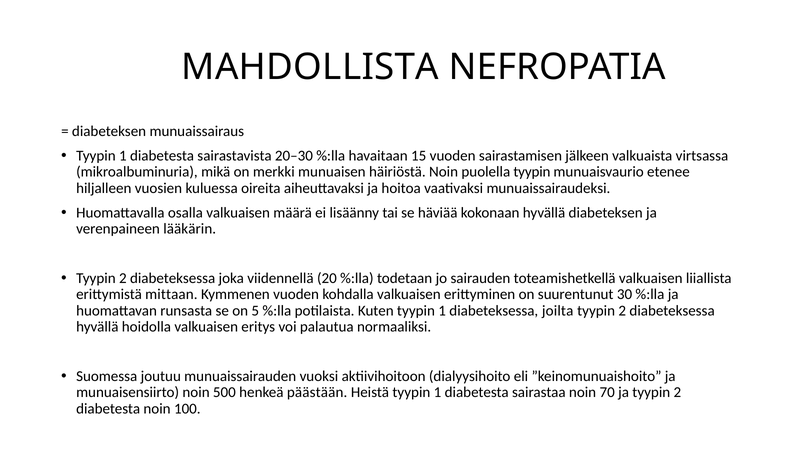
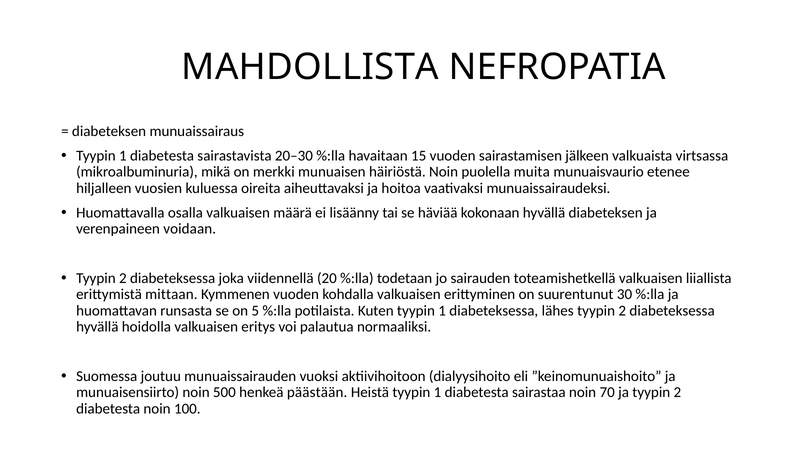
puolella tyypin: tyypin -> muita (532, 172)
lääkärin: lääkärin -> voidaan (190, 229)
joilta: joilta -> lähes (558, 311)
